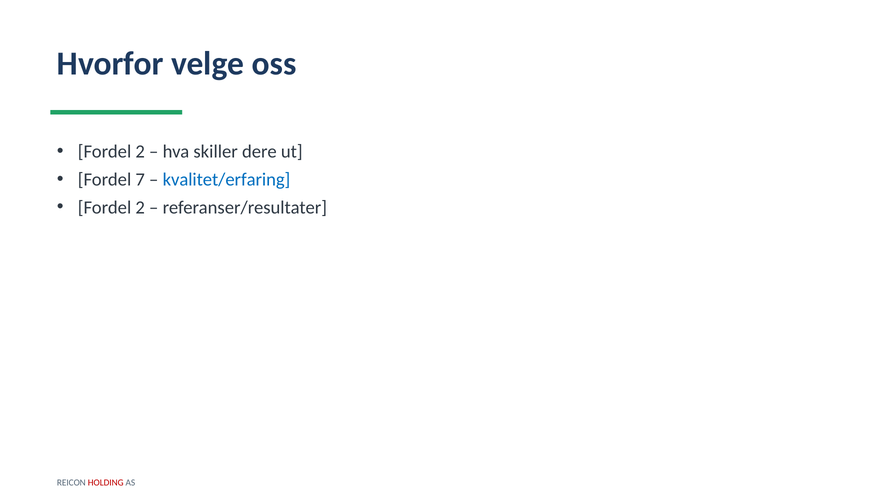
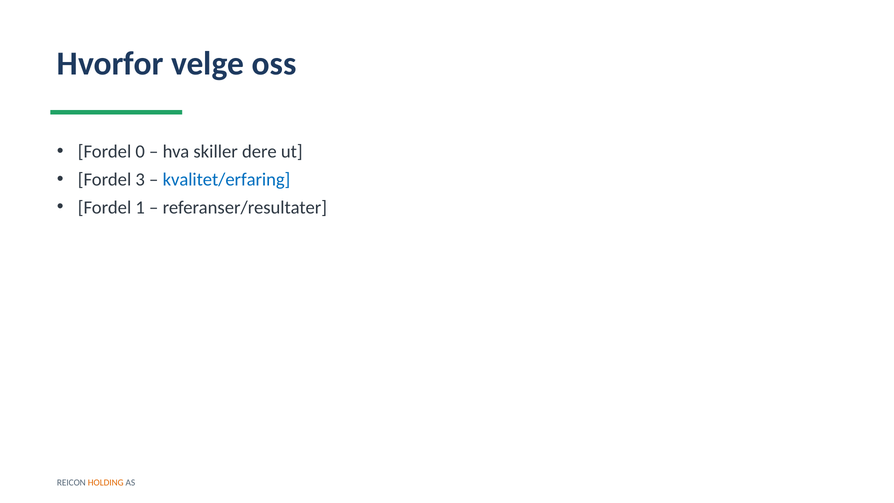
2: 2 -> 0 (140, 151)
7: 7 -> 3 (140, 179)
2: 2 -> 1 (140, 207)
HOLDING colour: red -> orange (106, 483)
